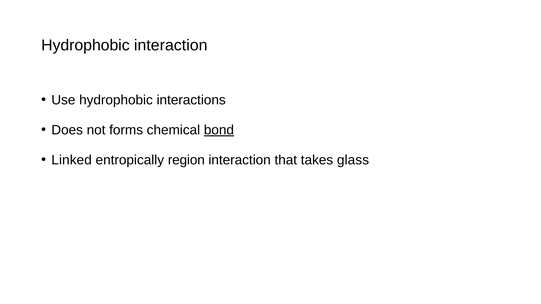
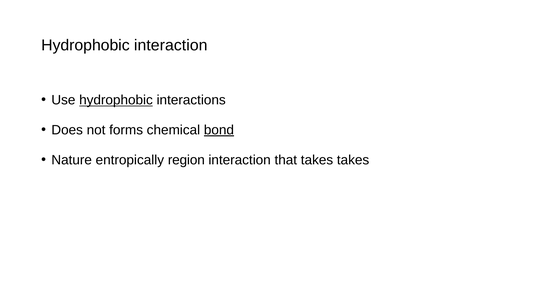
hydrophobic underline: none -> present (116, 100)
Linked: Linked -> Nature (72, 160)
takes glass: glass -> takes (353, 160)
